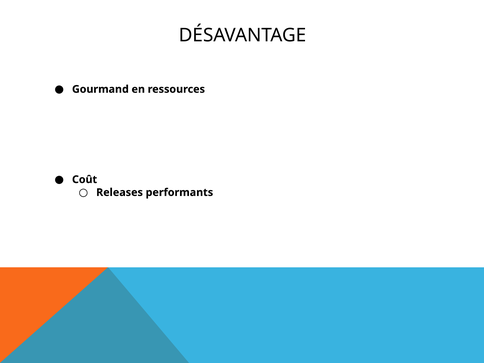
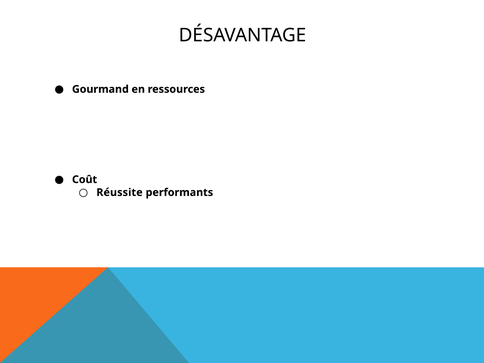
Releases: Releases -> Réussite (120, 192)
